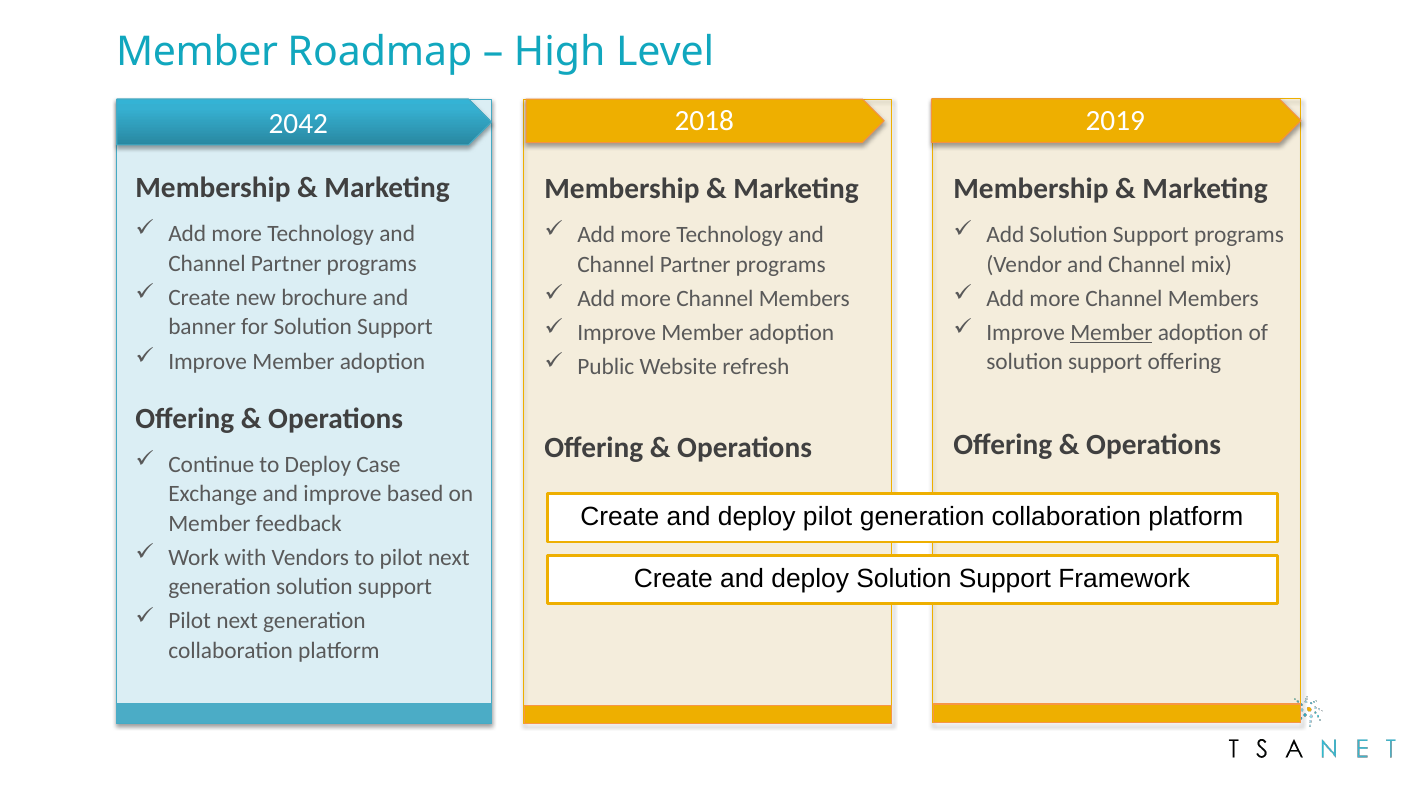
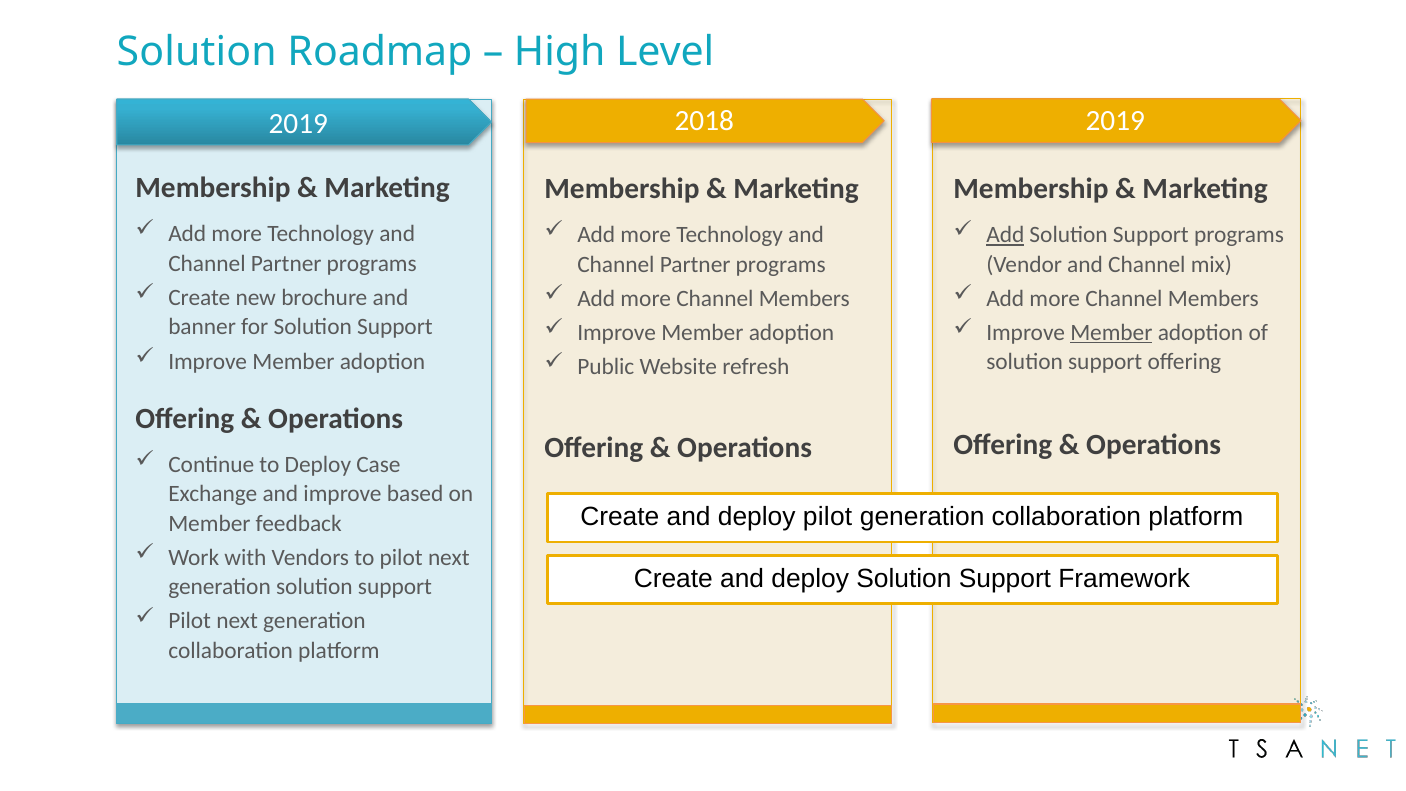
Member: Member -> Solution (197, 52)
2042: 2042 -> 2019 (298, 124)
Add underline: none -> present (1005, 235)
